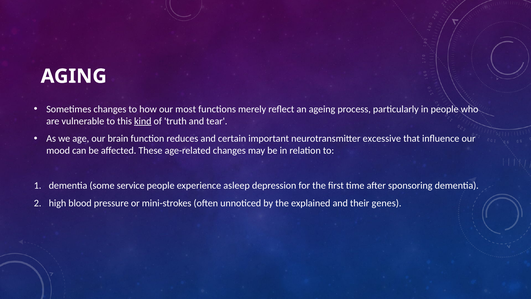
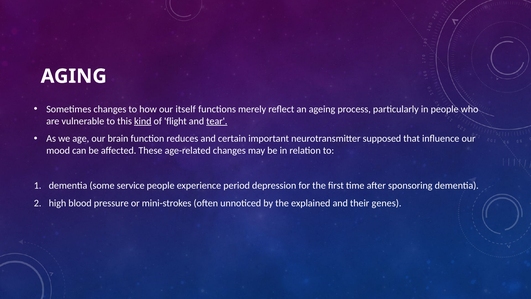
most: most -> itself (186, 109)
truth: truth -> flight (175, 121)
tear underline: none -> present (217, 121)
excessive: excessive -> supposed (382, 138)
asleep: asleep -> period (237, 185)
